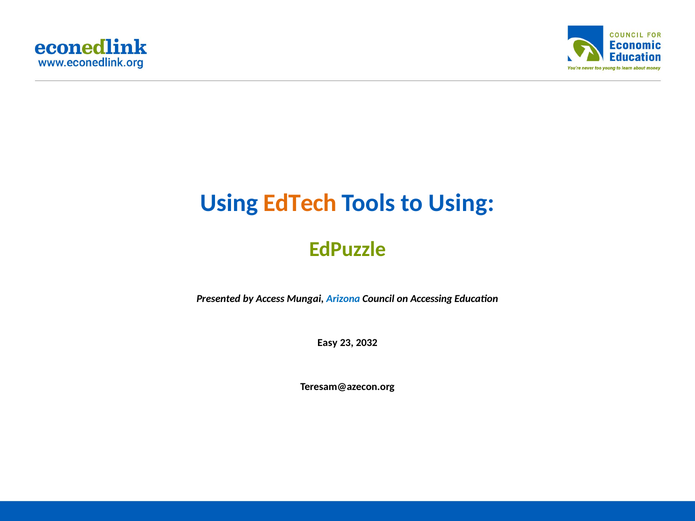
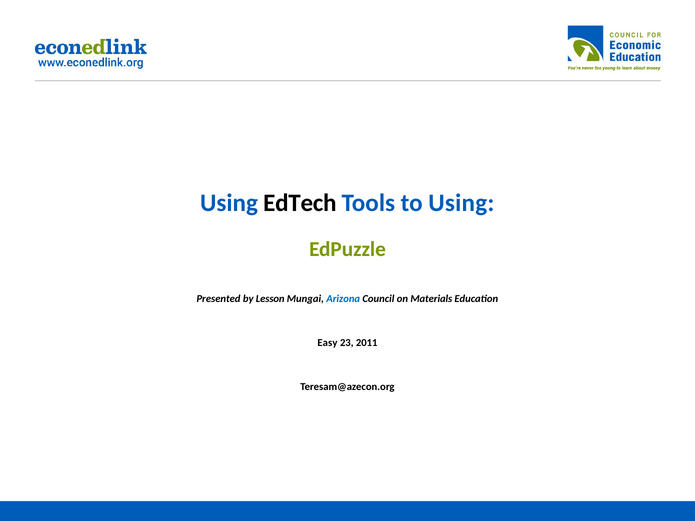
EdTech colour: orange -> black (300, 203)
Access: Access -> Lesson (270, 299)
Accessing: Accessing -> Materials (431, 299)
2032: 2032 -> 2011 (367, 343)
